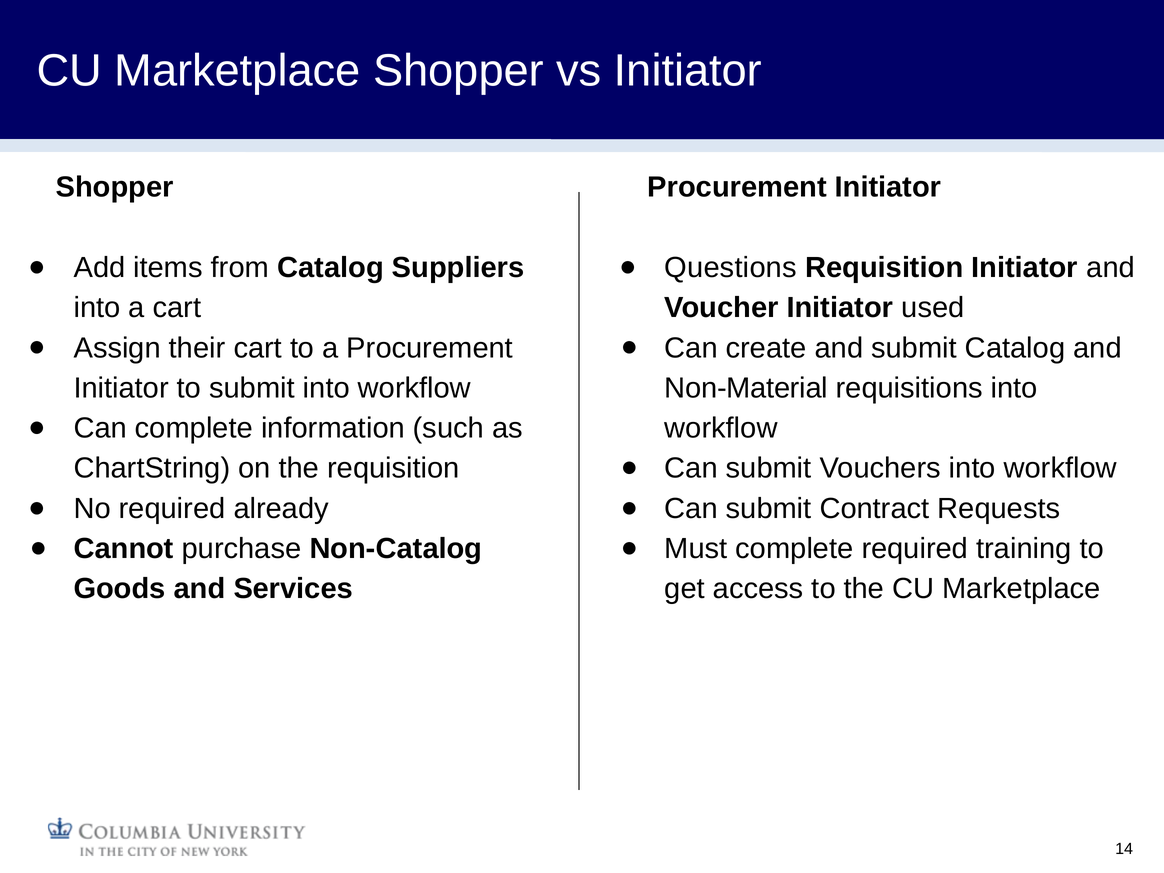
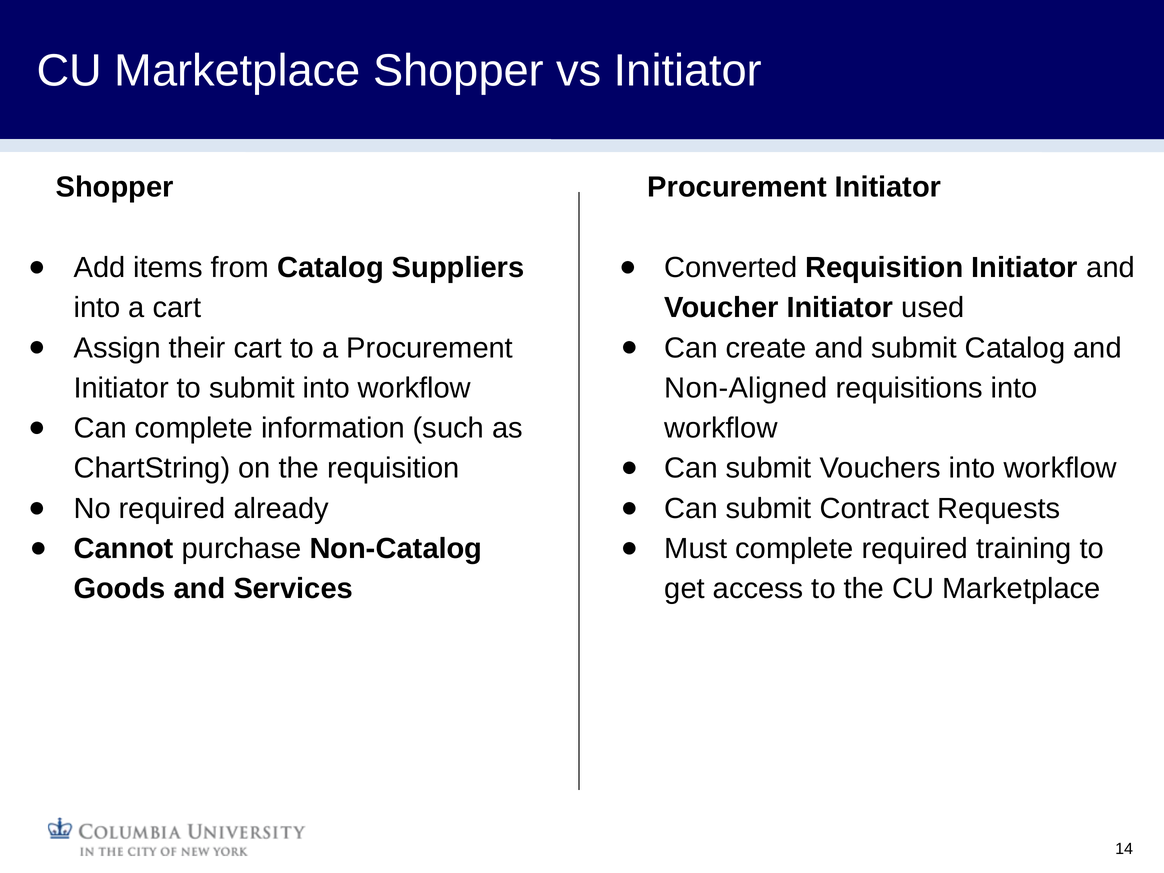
Questions: Questions -> Converted (731, 268)
Non-Material: Non-Material -> Non-Aligned (746, 388)
